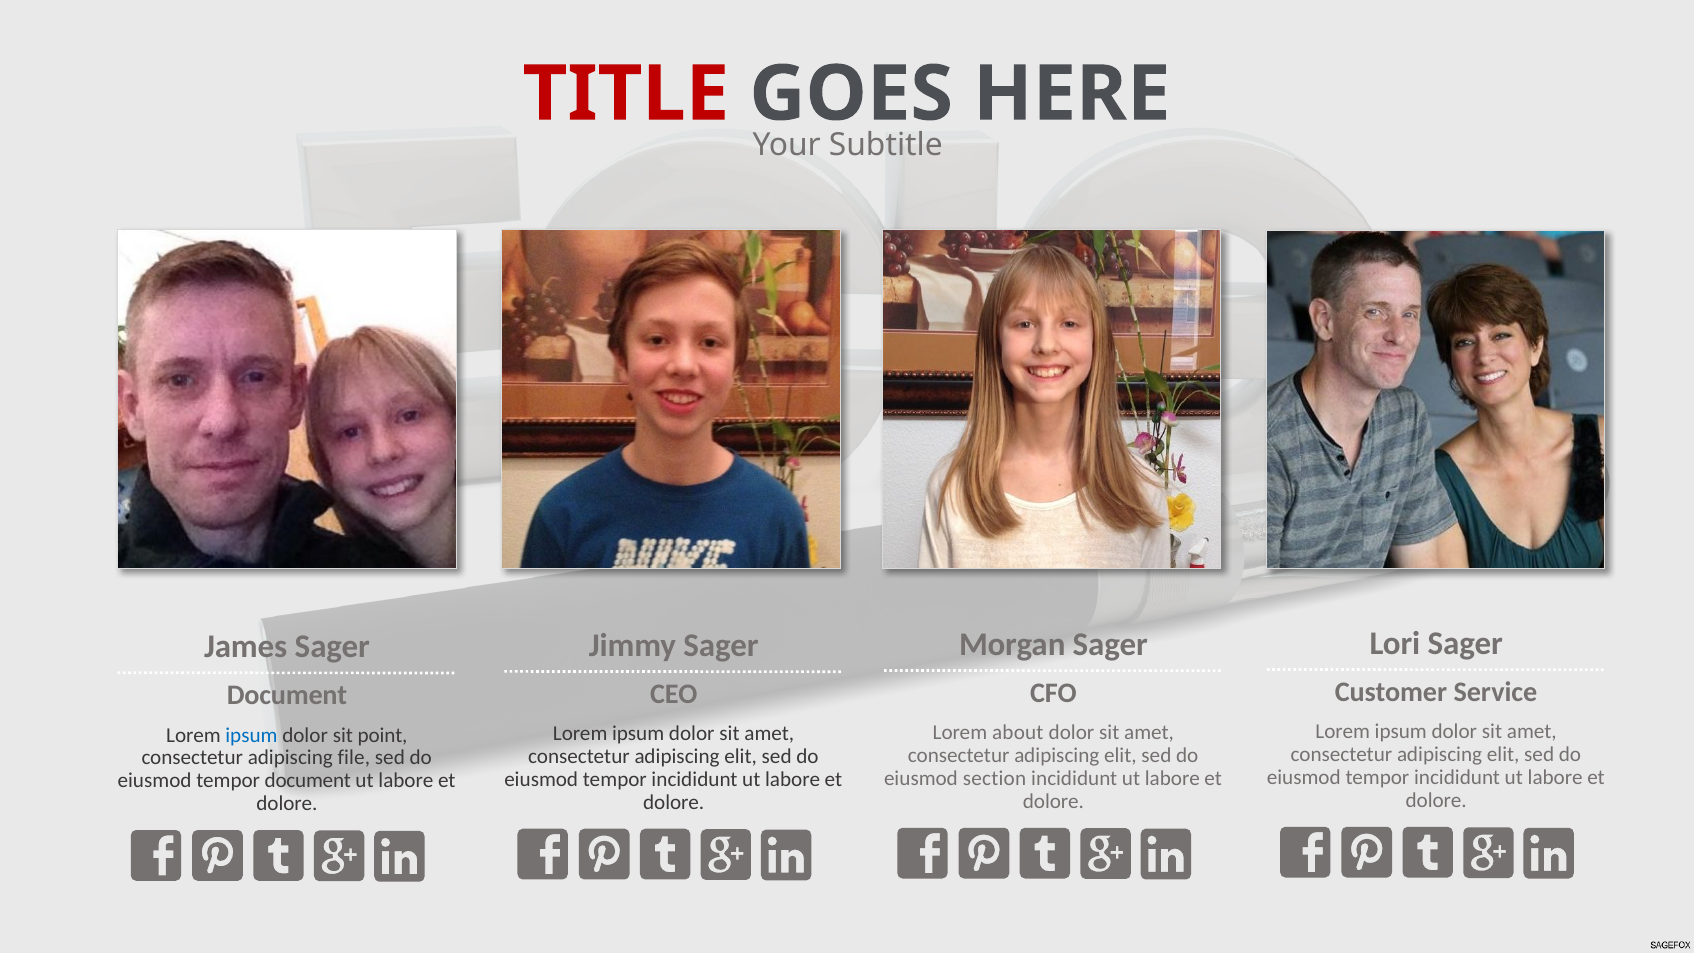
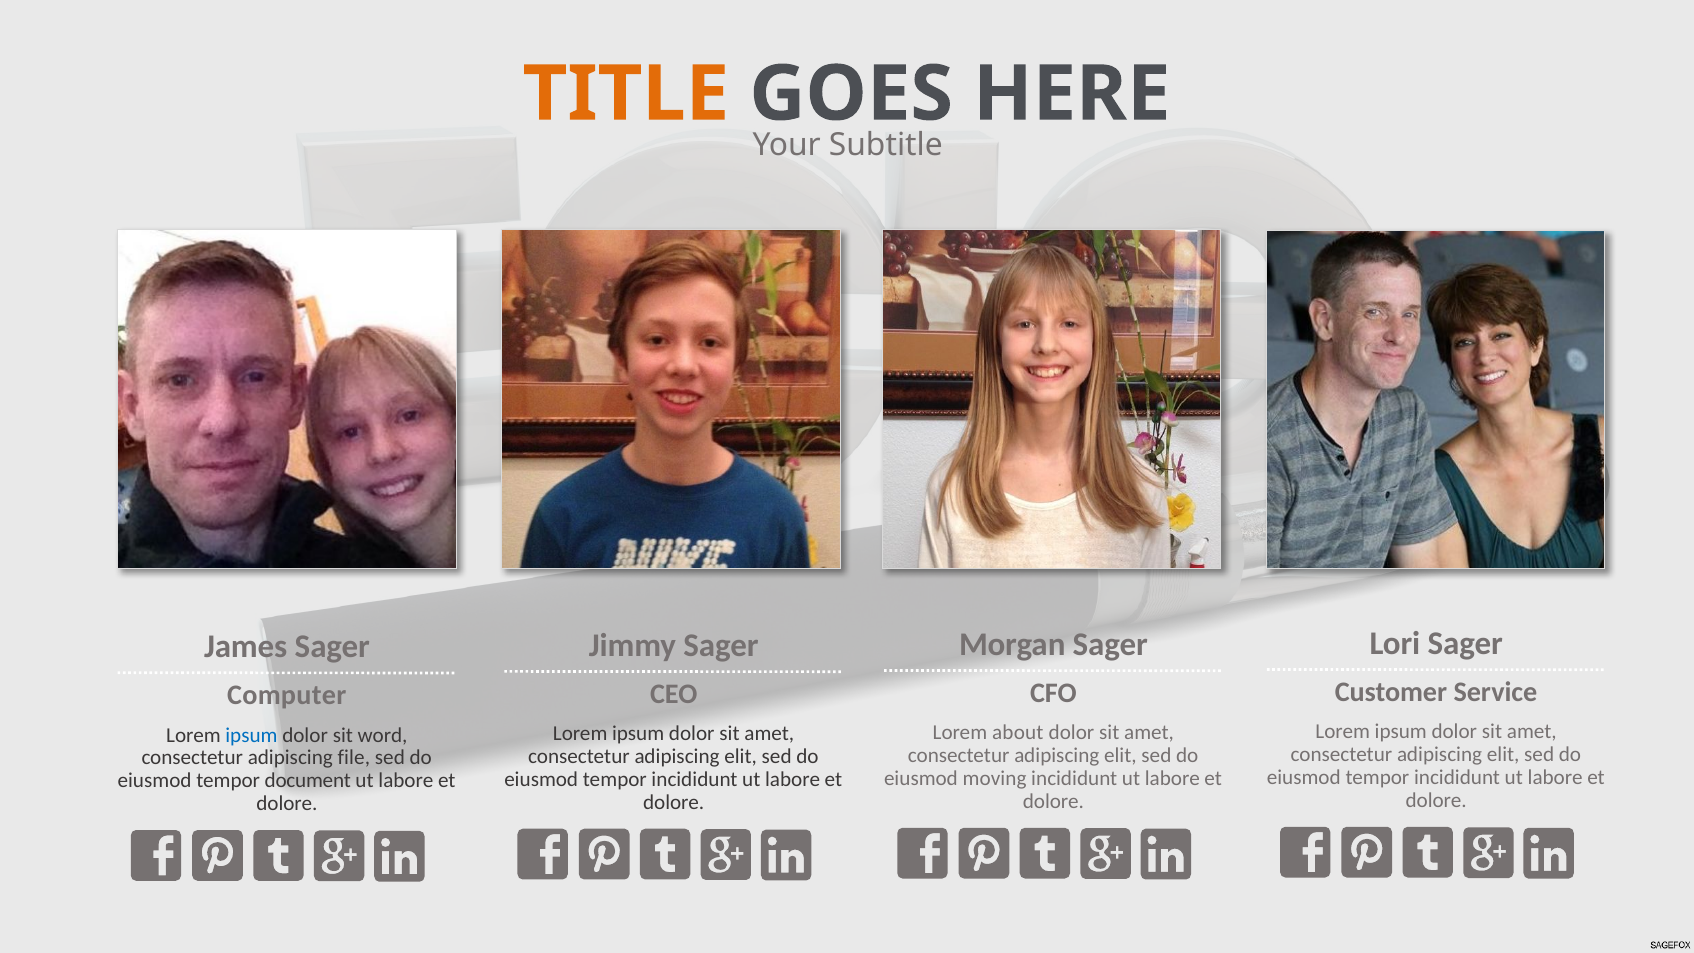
TITLE colour: red -> orange (626, 94)
Document: Document -> Computer (287, 695)
point: point -> word (383, 735)
section: section -> moving (995, 778)
